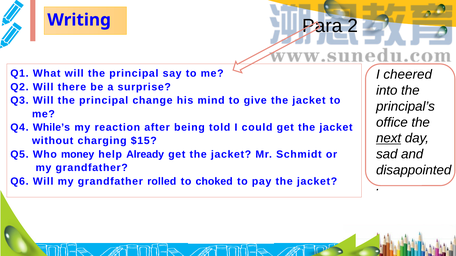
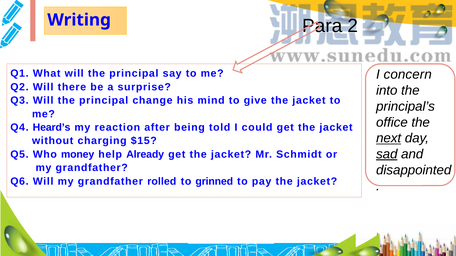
cheered: cheered -> concern (408, 75)
While’s: While’s -> Heard’s (52, 128)
sad underline: none -> present (387, 154)
choked: choked -> grinned (214, 182)
